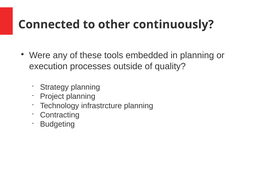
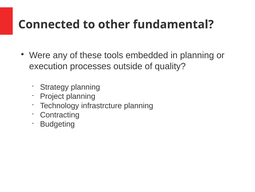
continuously: continuously -> fundamental (173, 24)
